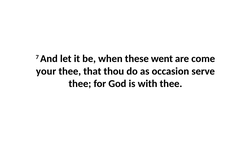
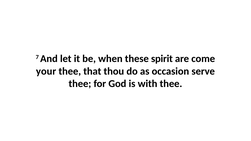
went: went -> spirit (162, 59)
